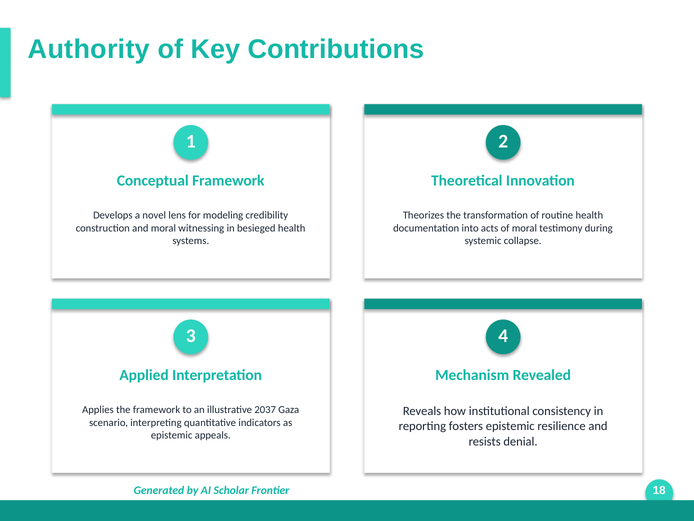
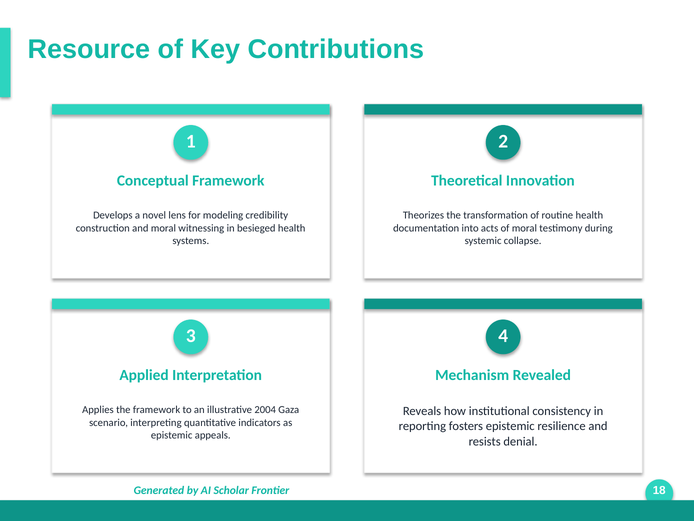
Authority: Authority -> Resource (89, 49)
2037: 2037 -> 2004 (265, 410)
